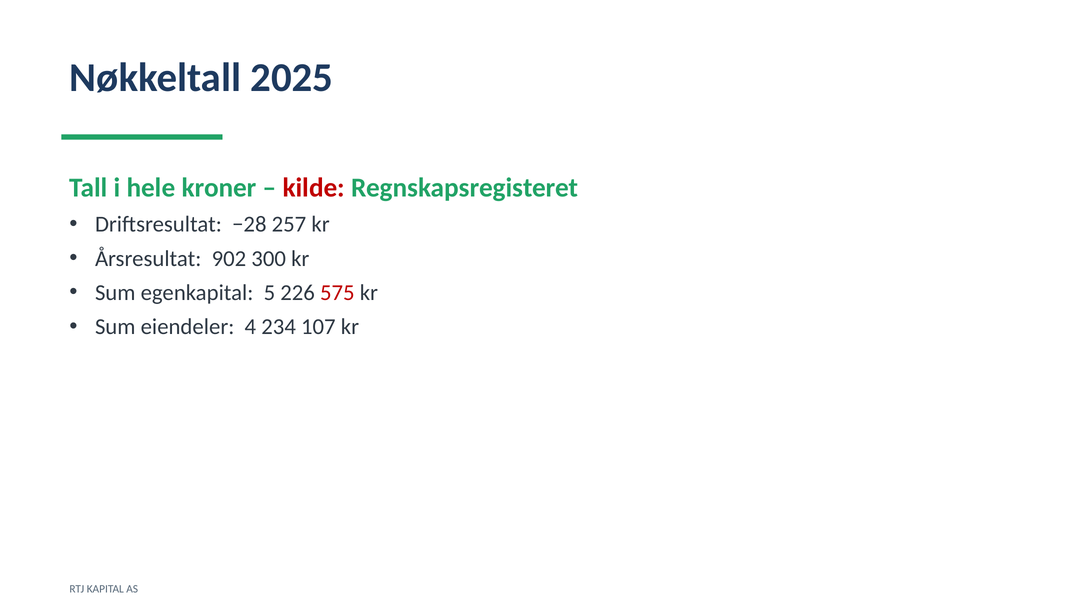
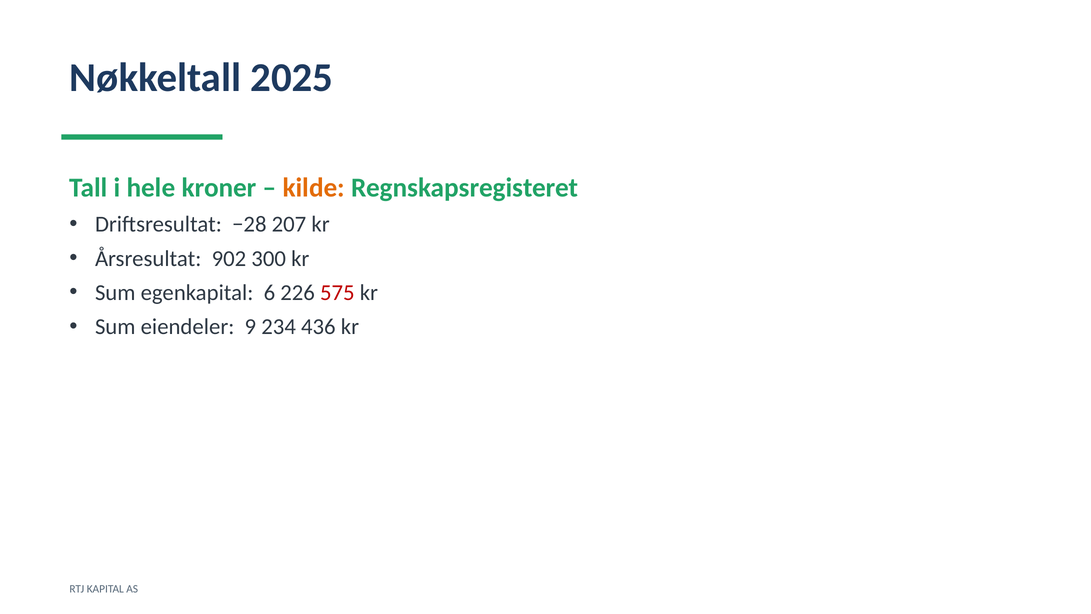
kilde colour: red -> orange (314, 188)
257: 257 -> 207 (289, 224)
5: 5 -> 6 (269, 293)
4: 4 -> 9 (250, 327)
107: 107 -> 436 (318, 327)
